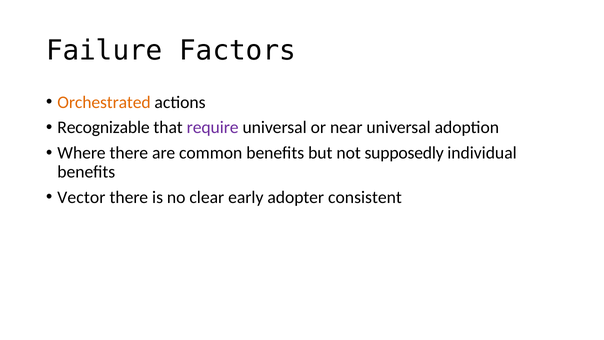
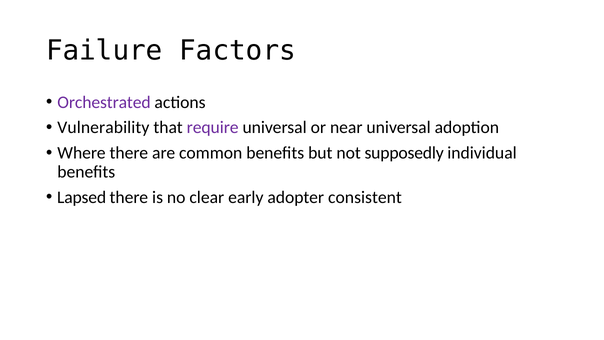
Orchestrated colour: orange -> purple (104, 102)
Recognizable: Recognizable -> Vulnerability (103, 127)
Vector: Vector -> Lapsed (82, 197)
